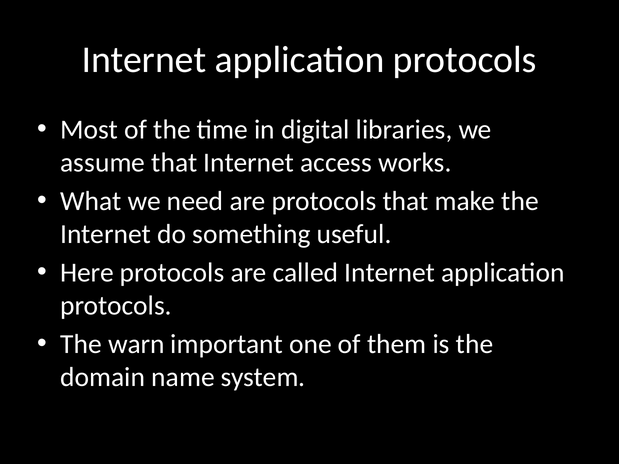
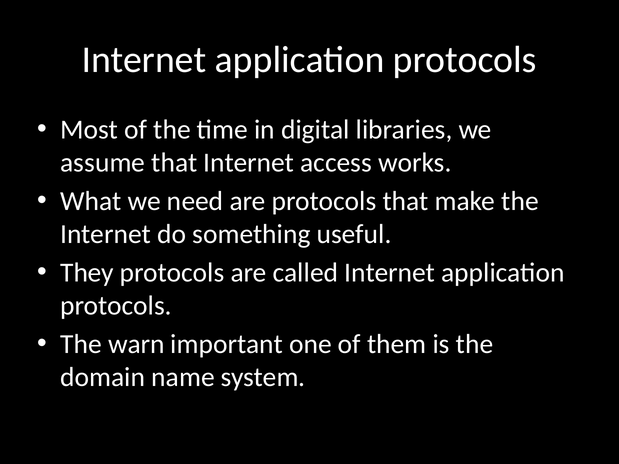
Here: Here -> They (87, 273)
